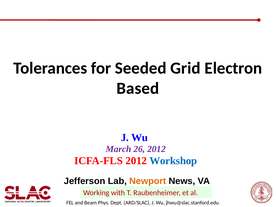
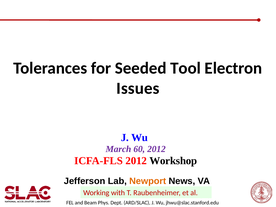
Grid: Grid -> Tool (186, 68)
Based: Based -> Issues (138, 88)
26: 26 -> 60 (139, 149)
Workshop colour: blue -> black (173, 161)
